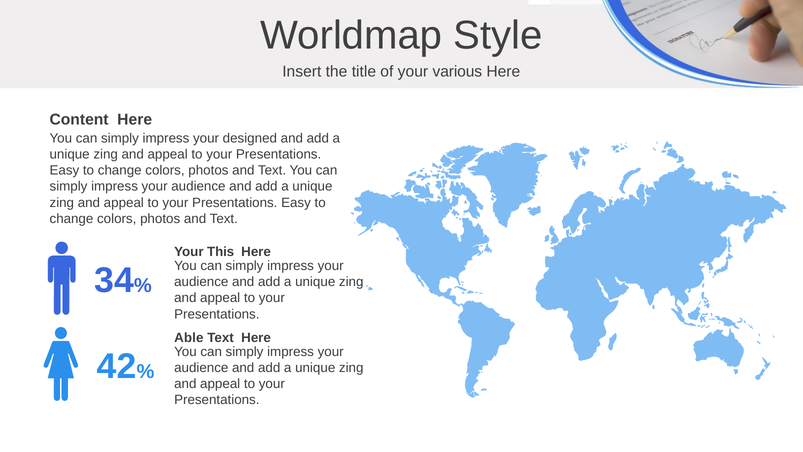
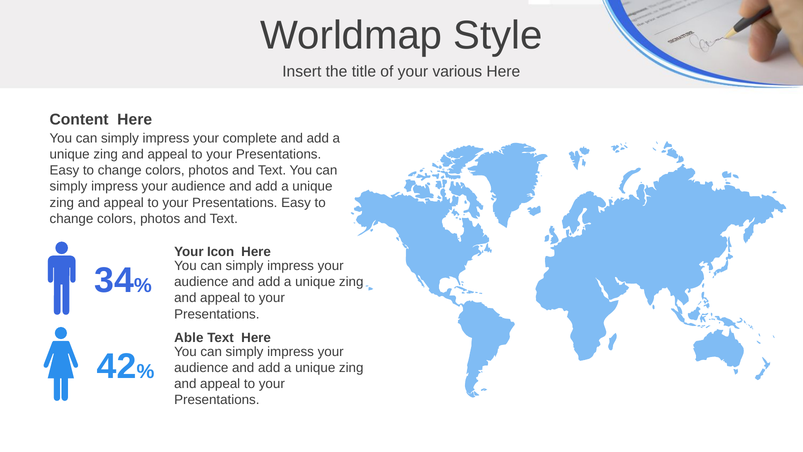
designed: designed -> complete (250, 138)
This: This -> Icon (221, 252)
